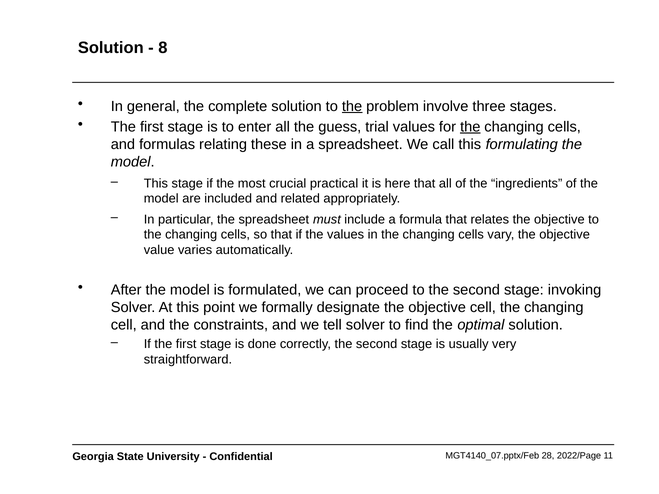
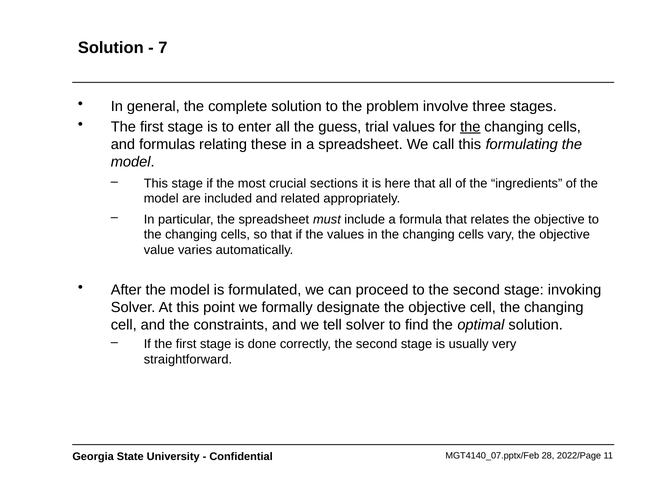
8: 8 -> 7 (163, 48)
the underline: present -> none (352, 106)
practical: practical -> sections (334, 183)
